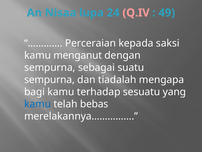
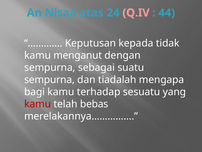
lupa: lupa -> atas (91, 13)
49: 49 -> 44 (167, 13)
Perceraian: Perceraian -> Keputusan (91, 43)
saksi: saksi -> tidak (168, 43)
kamu colour: blue -> red (38, 104)
